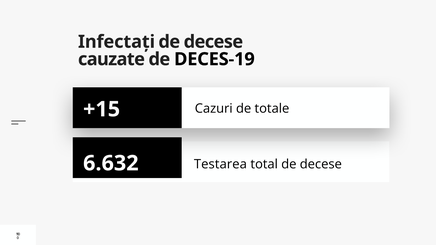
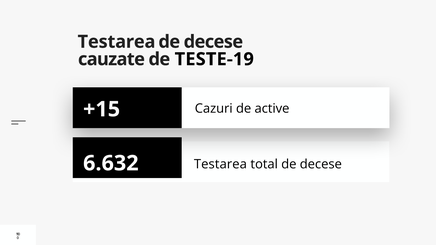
Infectați: Infectați -> Testarea (117, 42)
DECES-19: DECES-19 -> TESTE-19 (214, 59)
totale: totale -> active (272, 109)
